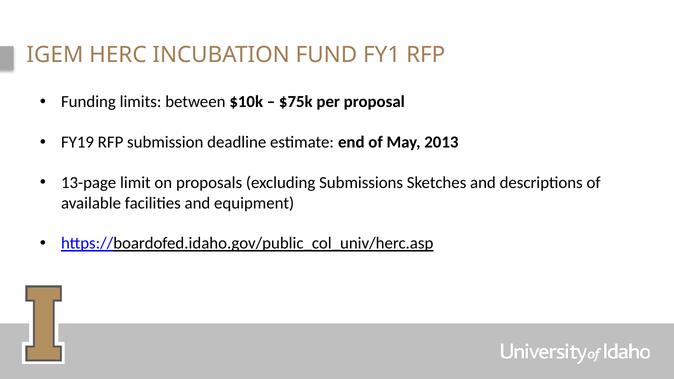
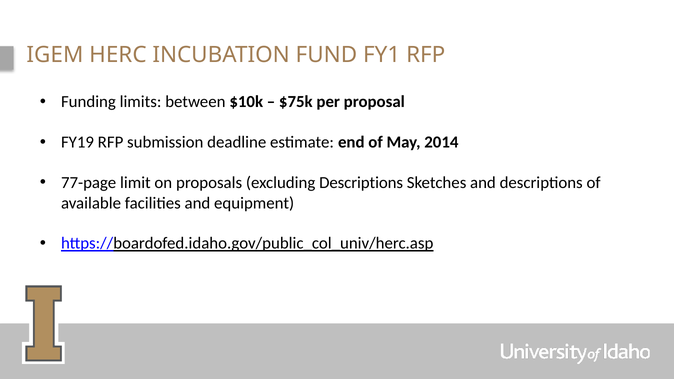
2013: 2013 -> 2014 (441, 142)
13-page: 13-page -> 77-page (89, 183)
excluding Submissions: Submissions -> Descriptions (361, 183)
